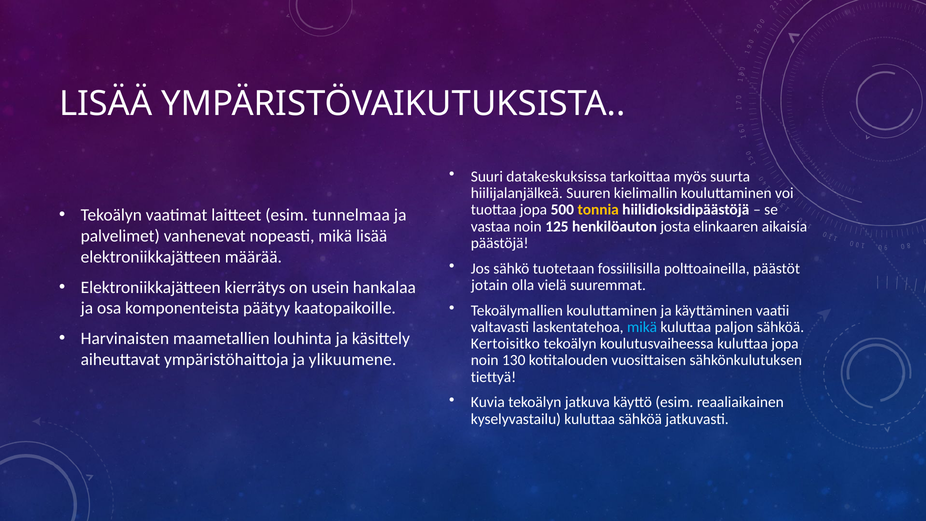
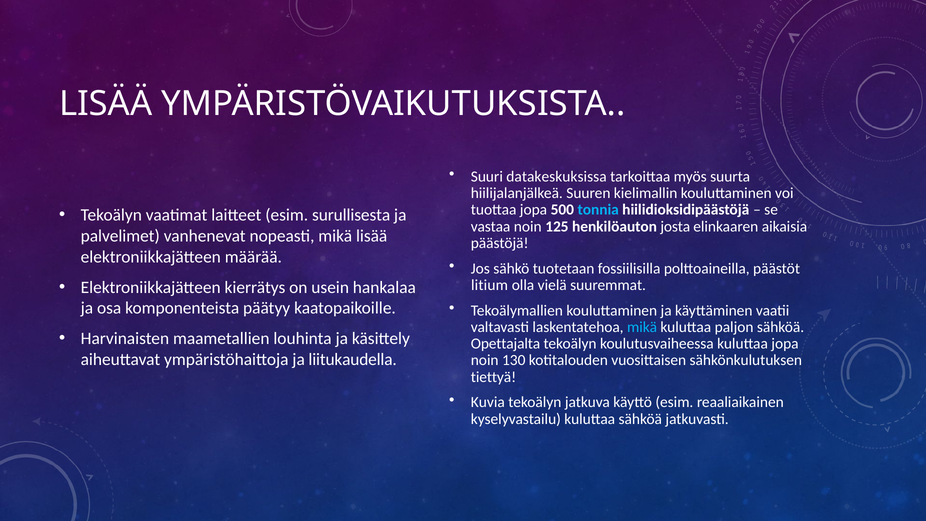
tonnia colour: yellow -> light blue (598, 210)
tunnelmaa: tunnelmaa -> surullisesta (351, 215)
jotain: jotain -> litium (490, 285)
Kertoisitko: Kertoisitko -> Opettajalta (505, 344)
ylikuumene: ylikuumene -> liitukaudella (353, 359)
